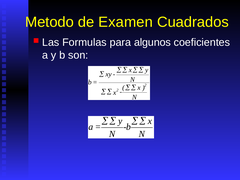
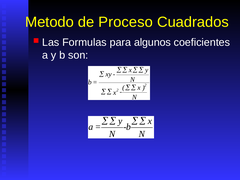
Examen: Examen -> Proceso (126, 22)
